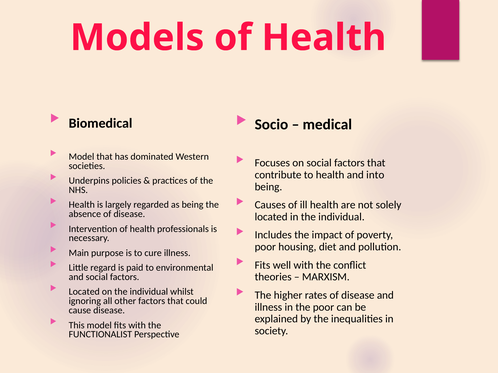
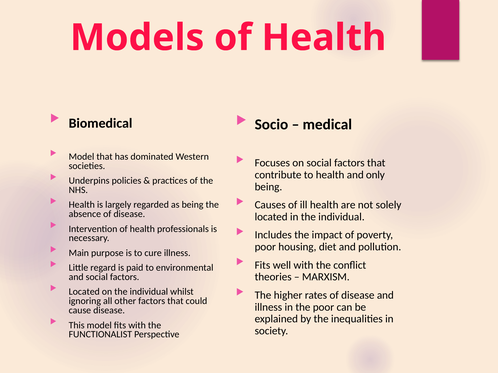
into: into -> only (375, 175)
